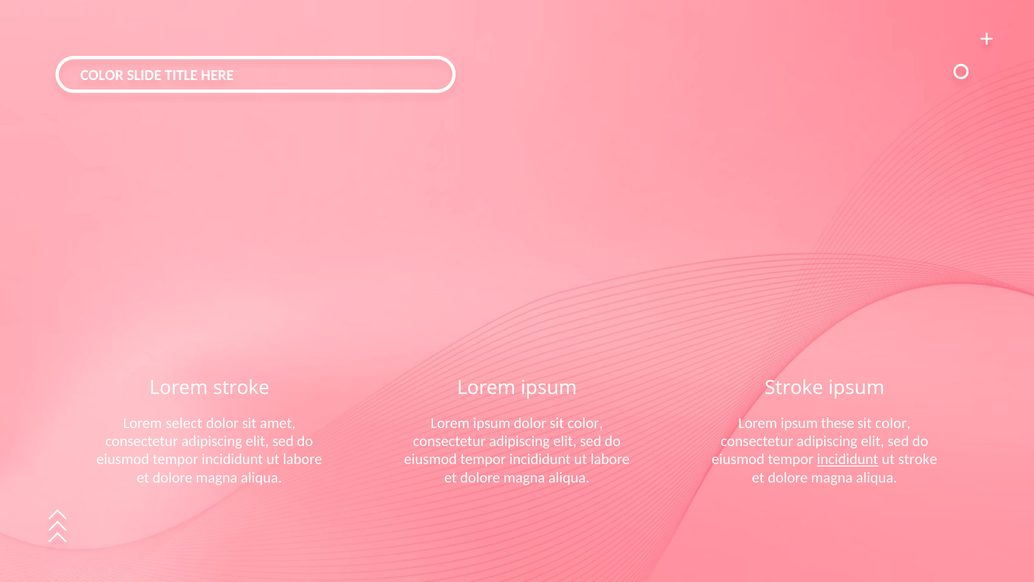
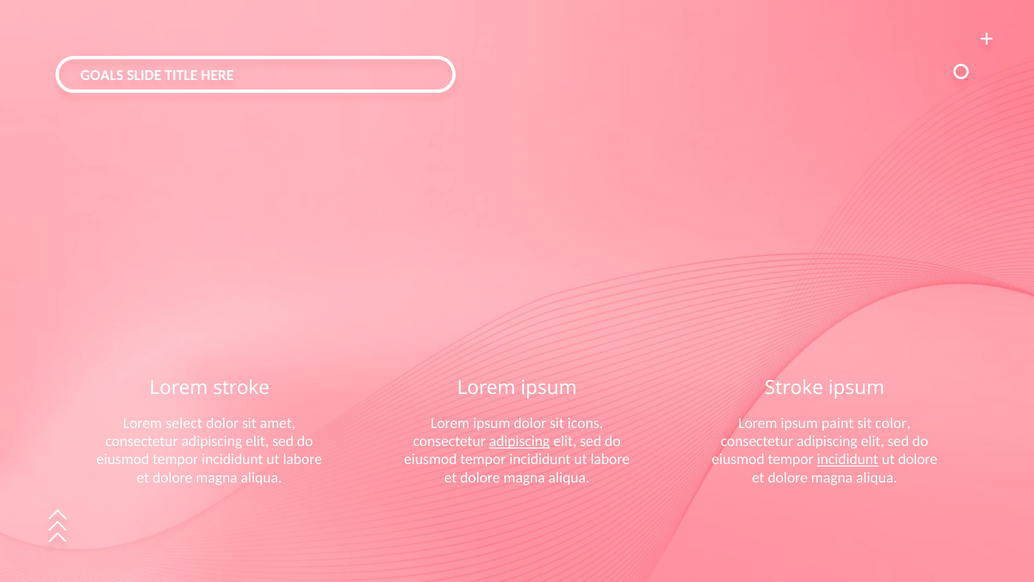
COLOR: COLOR -> GOALS (102, 75)
dolor sit color: color -> icons (585, 423)
these: these -> paint (838, 423)
adipiscing underline: none -> present (519, 441)
ut stroke: stroke -> dolore (918, 459)
